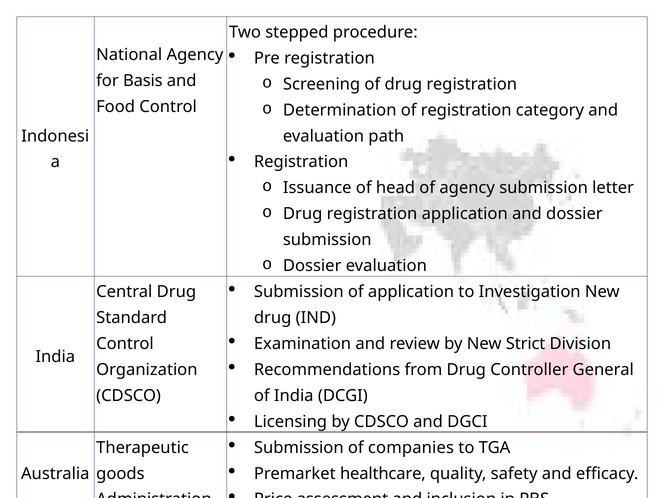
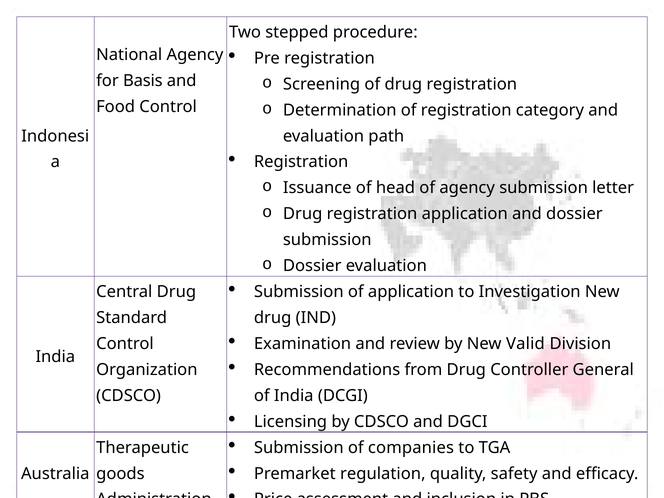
Strict: Strict -> Valid (525, 344)
Premarket healthcare: healthcare -> regulation (383, 474)
